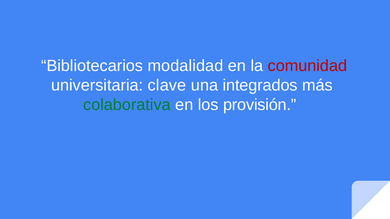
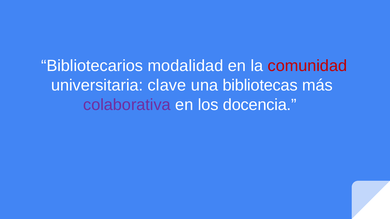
integrados: integrados -> bibliotecas (260, 85)
colaborativa colour: green -> purple (127, 105)
provisión: provisión -> docencia (260, 105)
